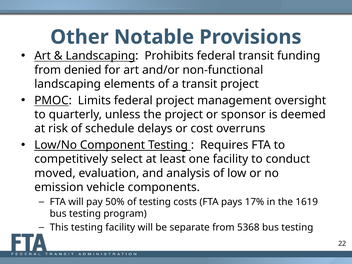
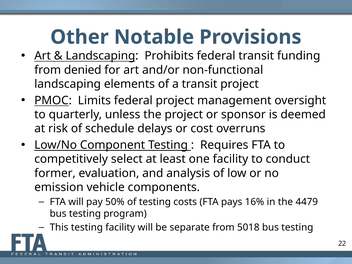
moved: moved -> former (55, 173)
17%: 17% -> 16% (255, 202)
1619: 1619 -> 4479 (307, 202)
5368: 5368 -> 5018 (248, 227)
